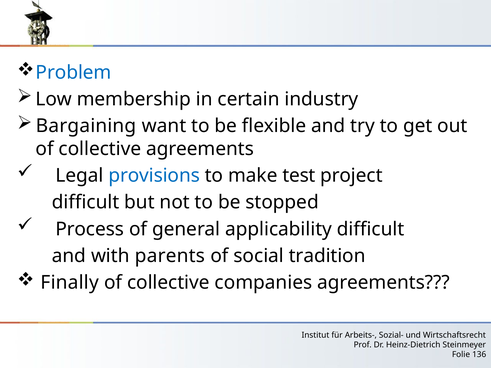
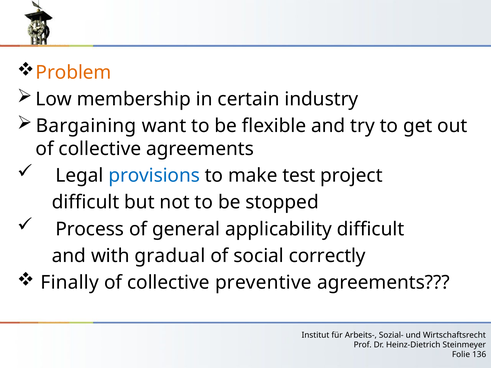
Problem colour: blue -> orange (74, 73)
parents: parents -> gradual (170, 256)
tradition: tradition -> correctly (327, 256)
companies: companies -> preventive (263, 283)
